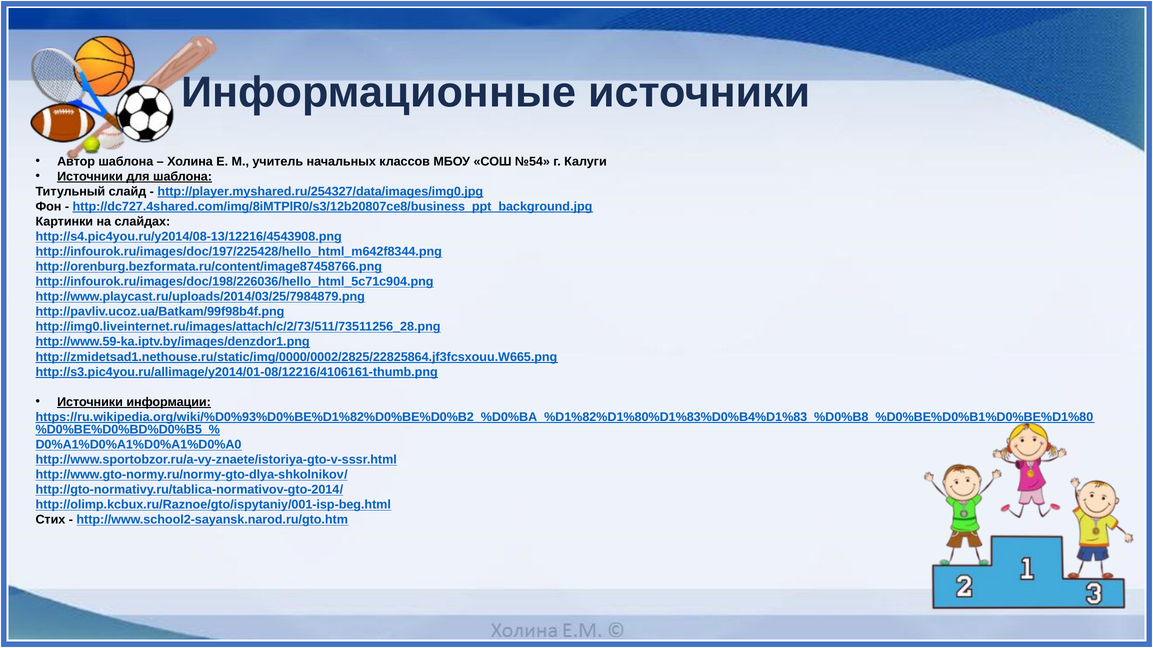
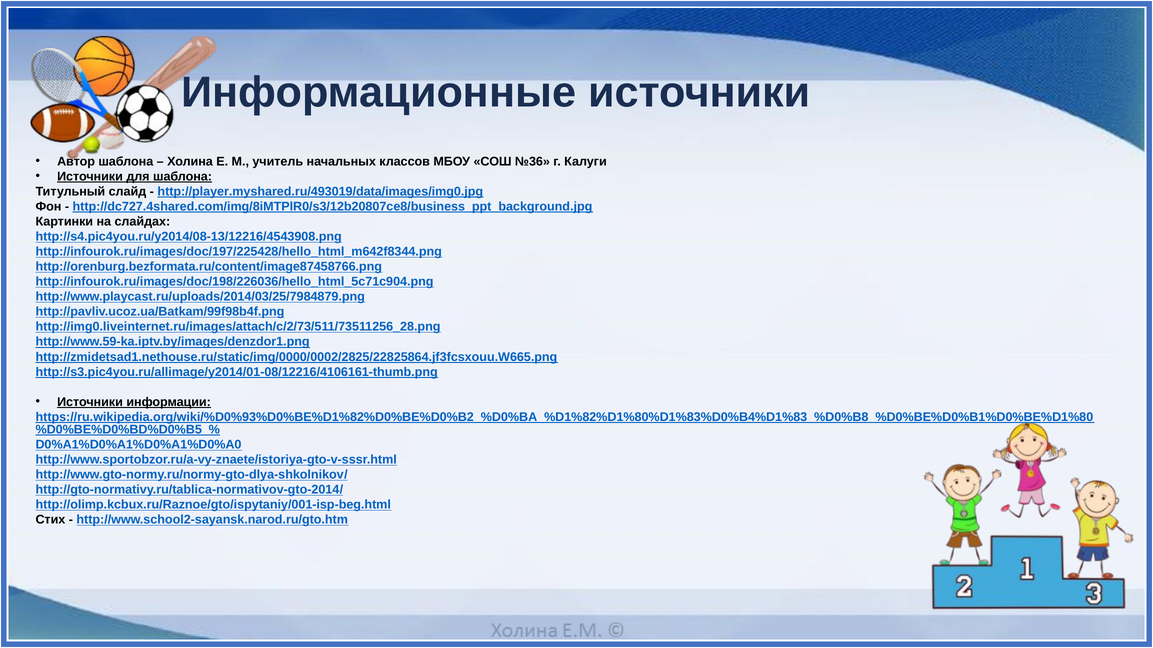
№54: №54 -> №36 (532, 162)
http://player.myshared.ru/254327/data/images/img0.jpg: http://player.myshared.ru/254327/data/images/img0.jpg -> http://player.myshared.ru/493019/data/images/img0.jpg (320, 192)
